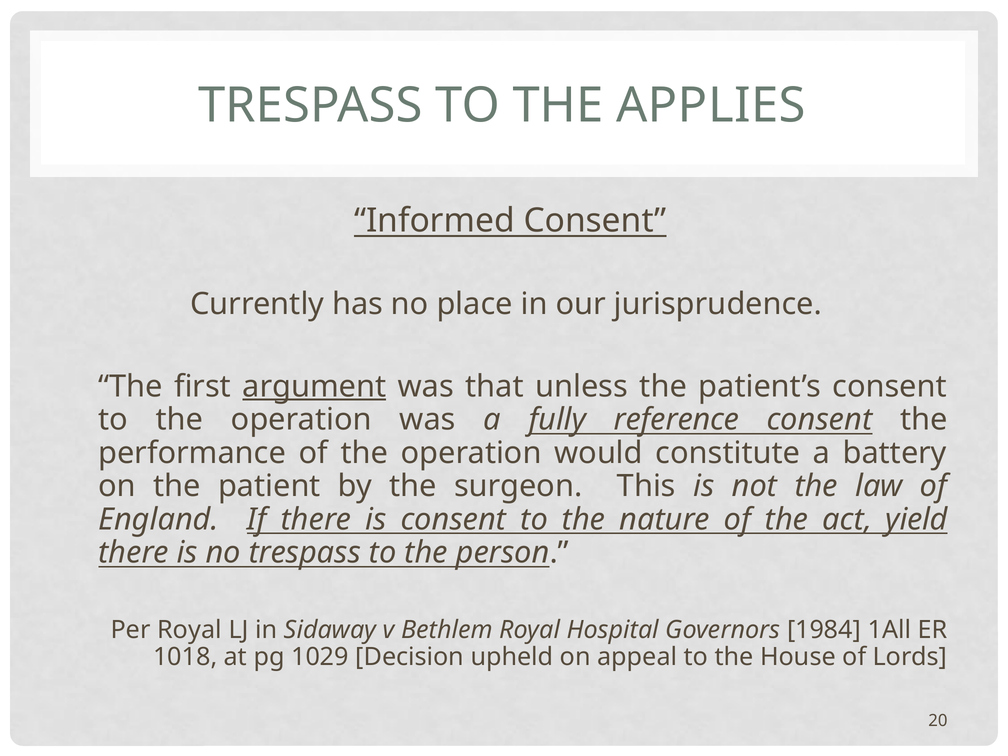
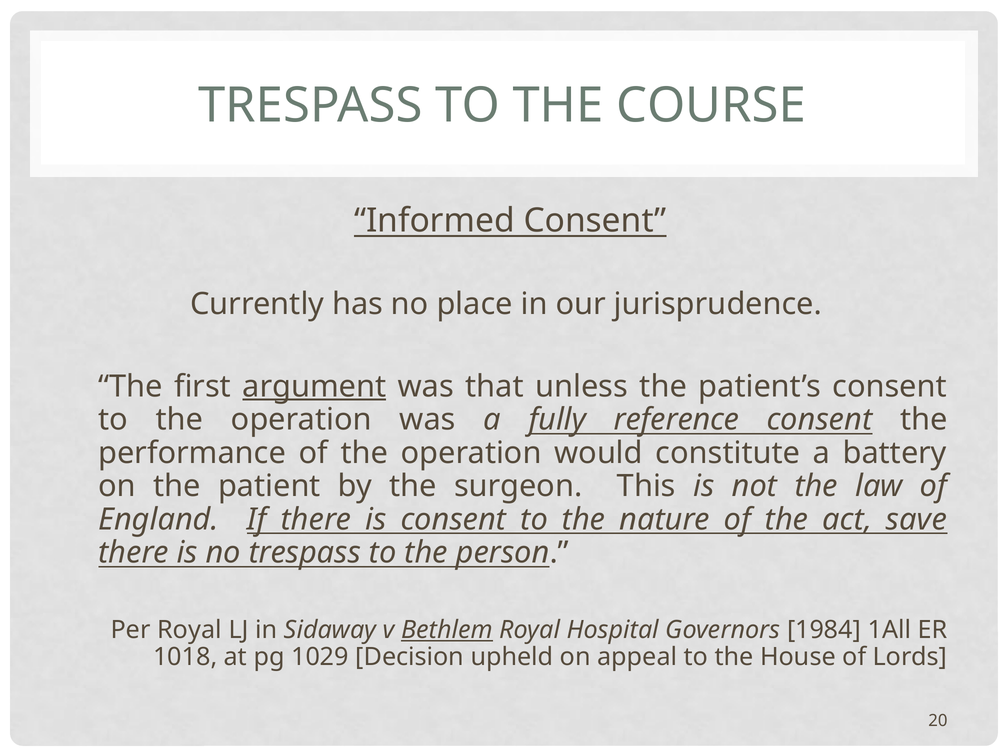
APPLIES: APPLIES -> COURSE (711, 106)
yield: yield -> save (916, 519)
Bethlem underline: none -> present (447, 630)
